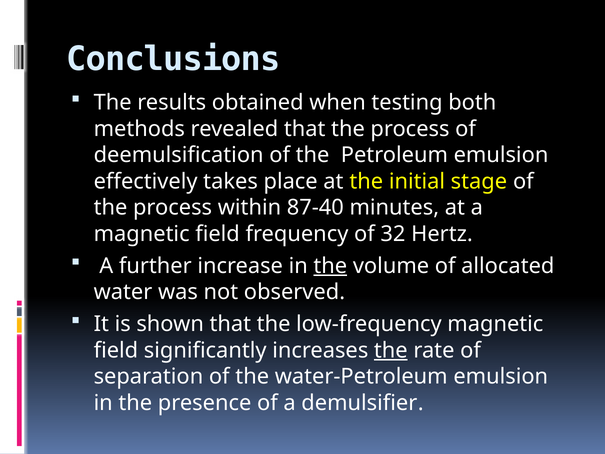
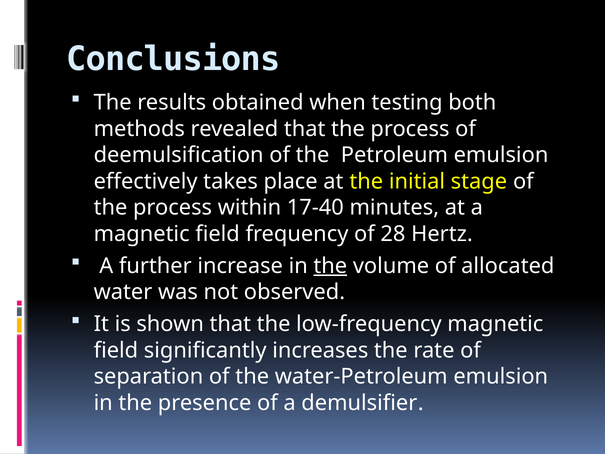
87-40: 87-40 -> 17-40 (315, 207)
32: 32 -> 28 (393, 234)
the underline: present -> none (391, 350)
